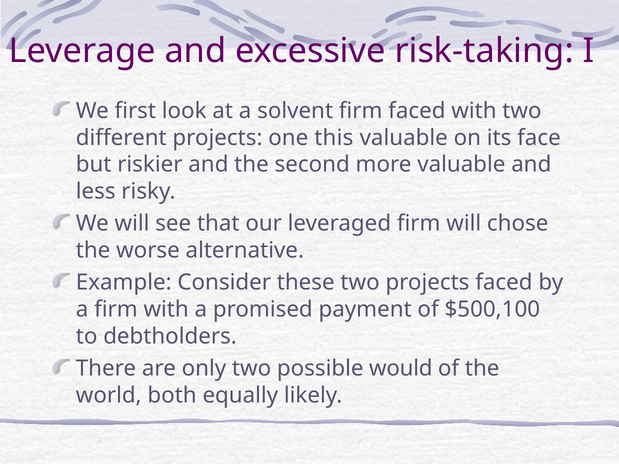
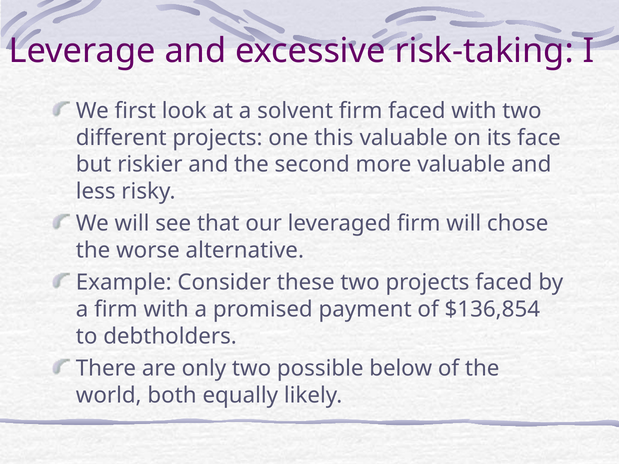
$500,100: $500,100 -> $136,854 (492, 310)
would: would -> below (401, 369)
